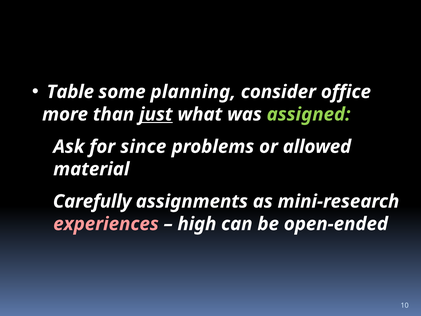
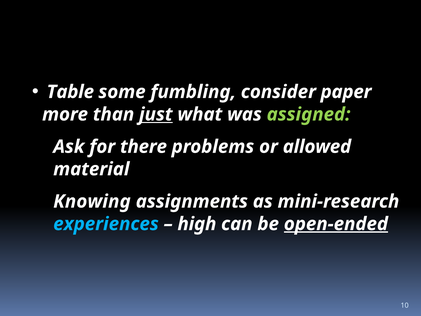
planning: planning -> fumbling (193, 92)
office: office -> paper (346, 92)
since: since -> there (143, 147)
Carefully: Carefully -> Knowing (92, 201)
experiences colour: pink -> light blue (106, 224)
open-ended underline: none -> present (336, 224)
